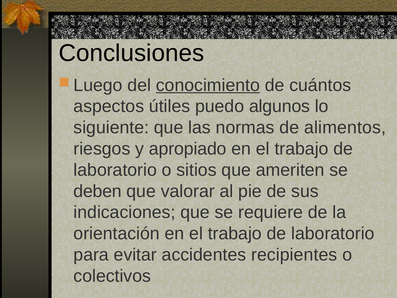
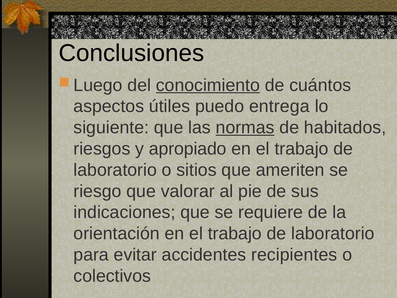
algunos: algunos -> entrega (279, 106)
normas underline: none -> present (245, 127)
alimentos: alimentos -> habitados (345, 127)
deben: deben -> riesgo (97, 191)
